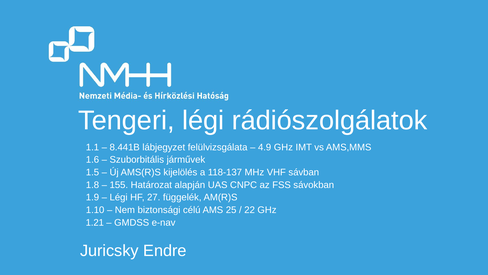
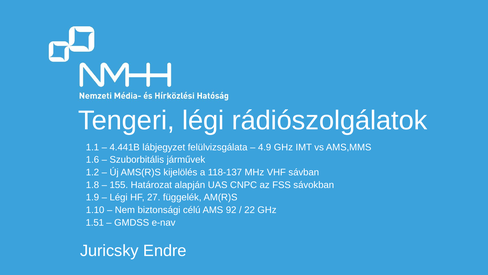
8.441B: 8.441B -> 4.441B (125, 147)
1.5: 1.5 -> 1.2 (92, 172)
25: 25 -> 92 (231, 210)
1.21: 1.21 -> 1.51 (95, 222)
